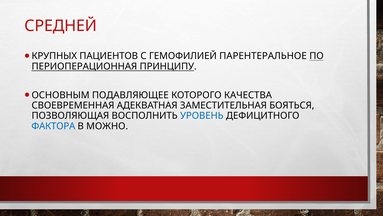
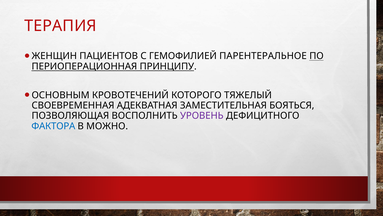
СРЕДНЕЙ: СРЕДНЕЙ -> ТЕРАПИЯ (61, 26)
КРУПНЫХ: КРУПНЫХ -> ЖЕНЩИН (54, 56)
ПОДАВЛЯЮЩЕЕ: ПОДАВЛЯЮЩЕЕ -> КРОВОТЕЧЕНИЙ (130, 95)
КАЧЕСТВА: КАЧЕСТВА -> ТЯЖЕЛЫЙ (248, 95)
УРОВЕНЬ colour: blue -> purple (202, 116)
